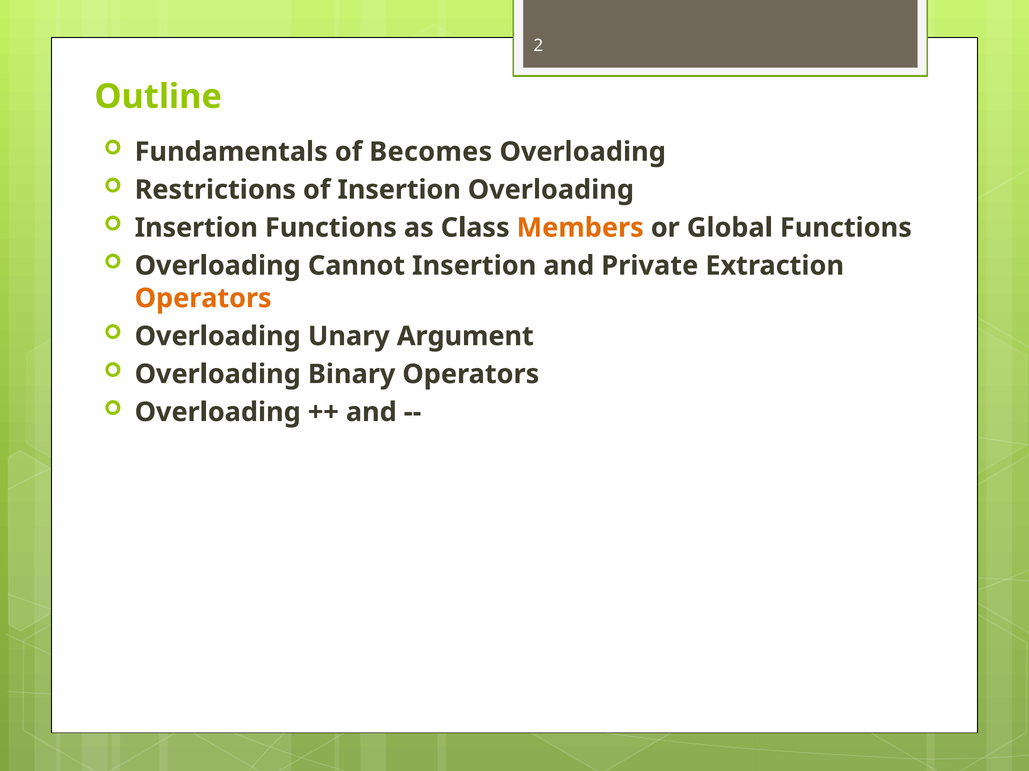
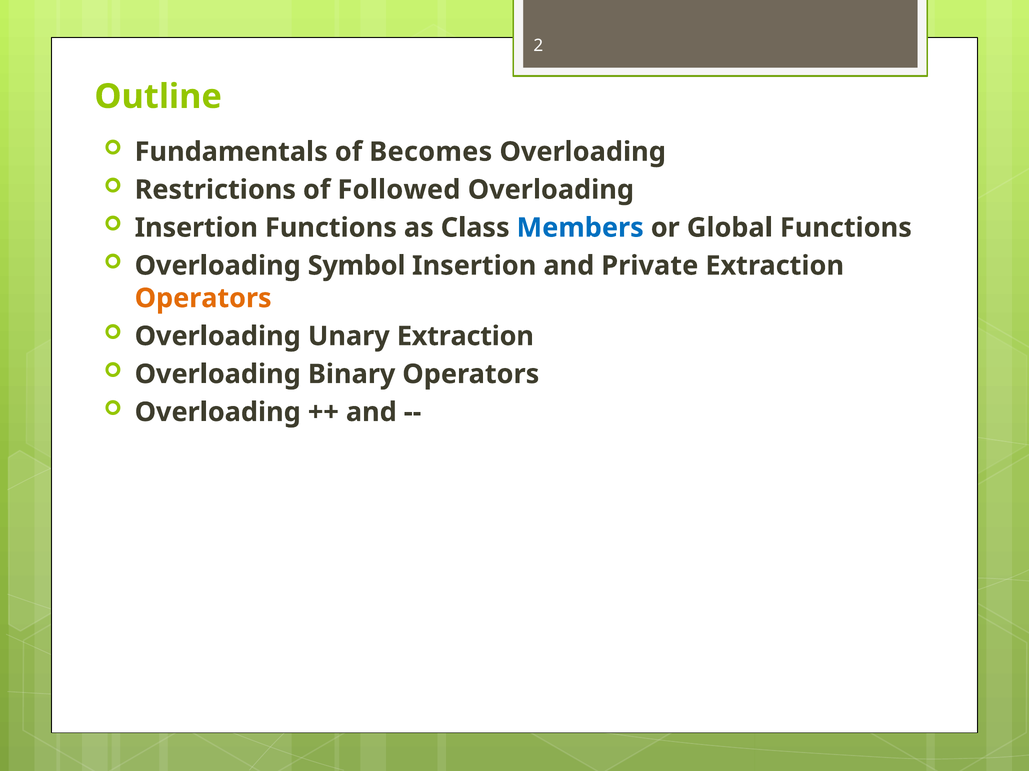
of Insertion: Insertion -> Followed (399, 190)
Members colour: orange -> blue (580, 228)
Cannot: Cannot -> Symbol (357, 266)
Unary Argument: Argument -> Extraction (465, 337)
